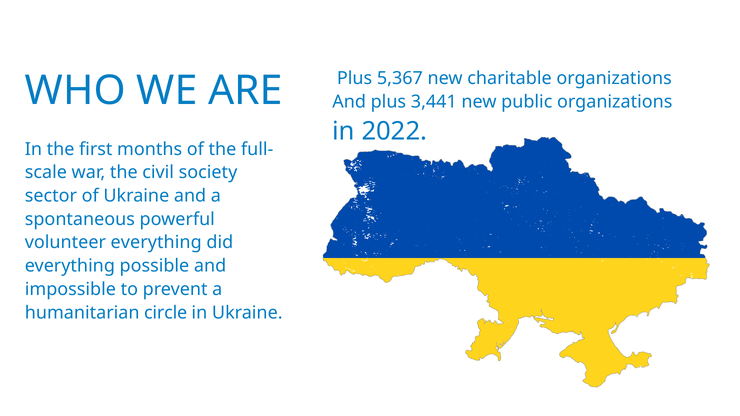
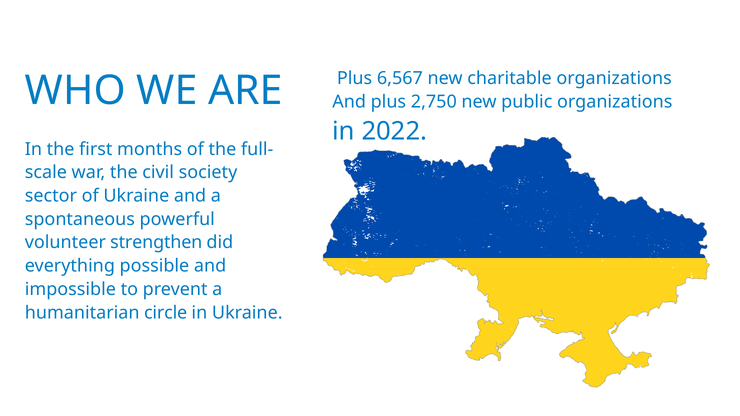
5,367: 5,367 -> 6,567 (400, 78)
3,441: 3,441 -> 2,750 (434, 102)
volunteer everything: everything -> strengthen (156, 243)
